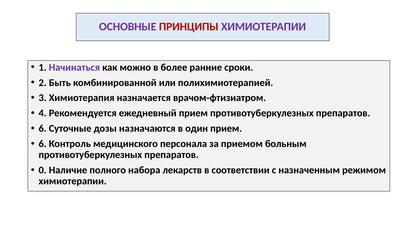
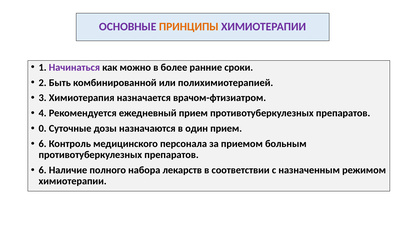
ПРИНЦИПЫ colour: red -> orange (189, 27)
6: 6 -> 0 (43, 129)
0: 0 -> 6 (43, 170)
